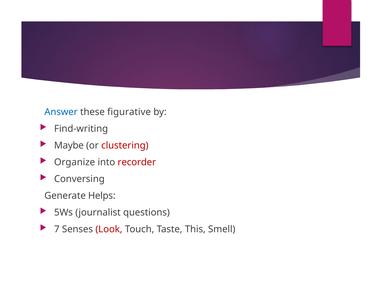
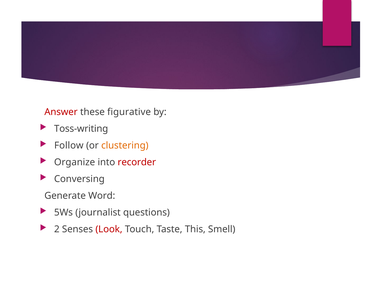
Answer colour: blue -> red (61, 112)
Find-writing: Find-writing -> Toss-writing (81, 129)
Maybe: Maybe -> Follow (69, 145)
clustering colour: red -> orange (125, 145)
Helps: Helps -> Word (102, 196)
7: 7 -> 2 (57, 229)
